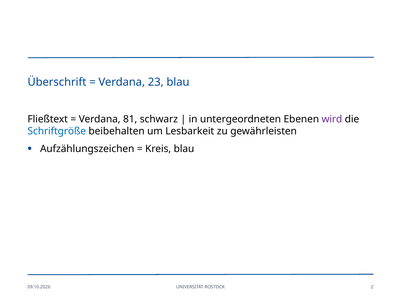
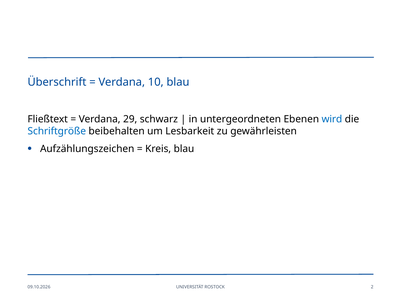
23: 23 -> 10 (156, 82)
81: 81 -> 29 (130, 119)
wird colour: purple -> blue (332, 119)
